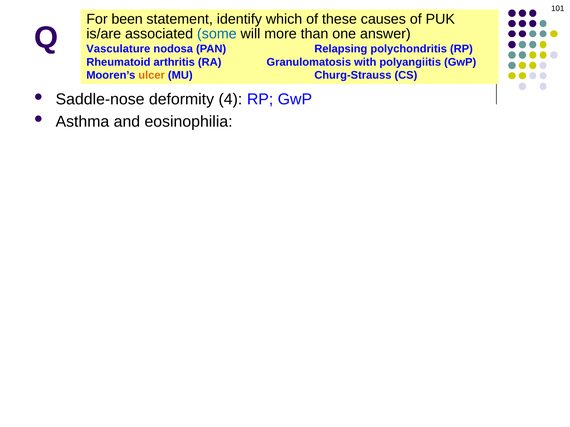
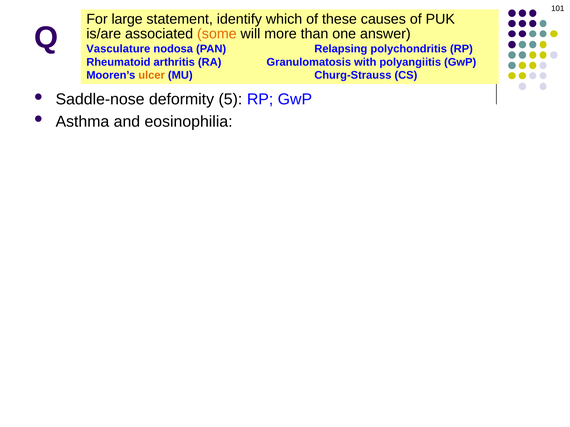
been: been -> large (127, 19)
some colour: blue -> orange (217, 34)
4: 4 -> 5 (230, 99)
